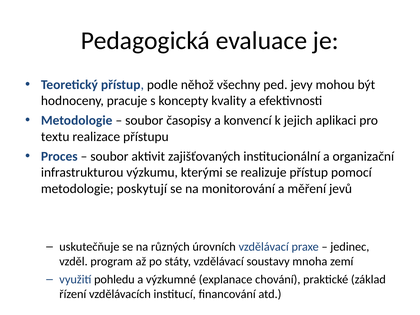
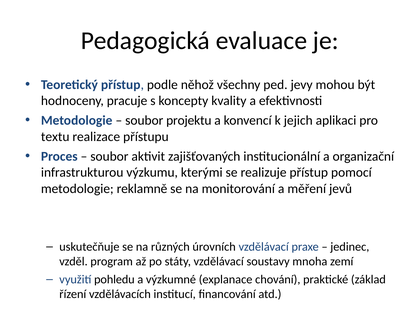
časopisy: časopisy -> projektu (189, 120)
poskytují: poskytují -> reklamně (142, 189)
